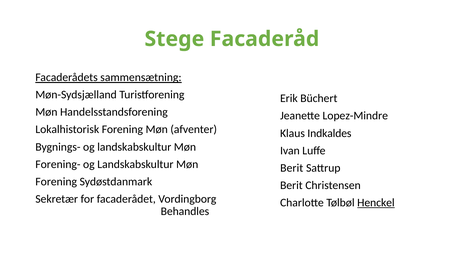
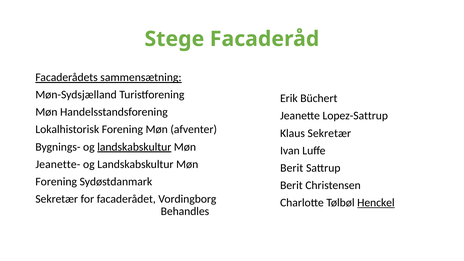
Lopez-Mindre: Lopez-Mindre -> Lopez-Sattrup (355, 116)
Klaus Indkaldes: Indkaldes -> Sekretær (329, 133)
landskabskultur underline: none -> present (134, 147)
Forening-: Forening- -> Jeanette- (58, 164)
